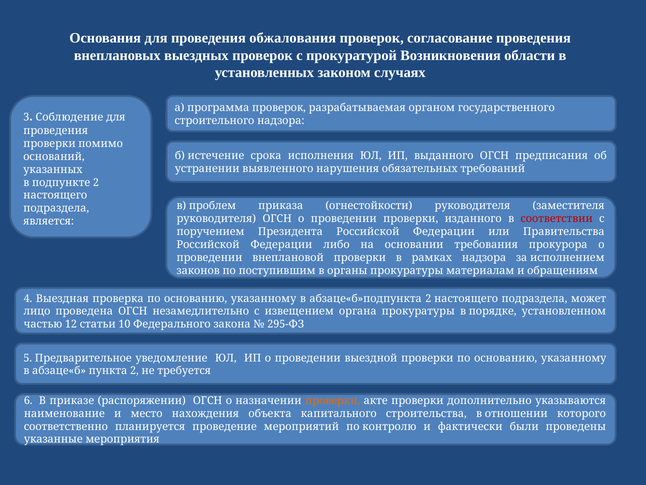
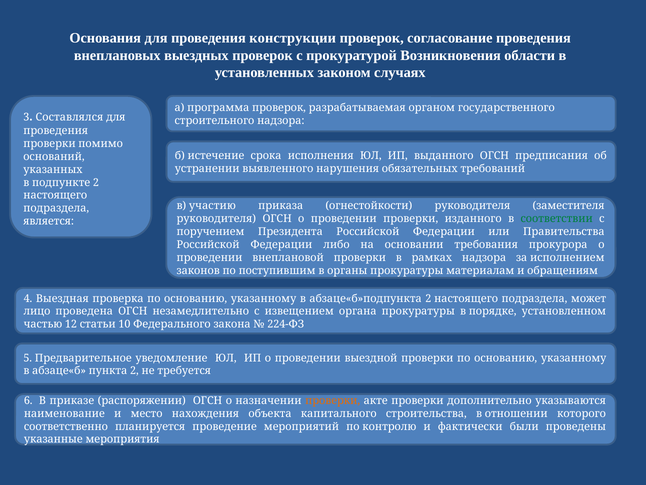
обжалования: обжалования -> конструкции (293, 38)
Соблюдение: Соблюдение -> Составлялся (69, 117)
проблем: проблем -> участию (212, 206)
соответствии colour: red -> green (557, 219)
295-ФЗ: 295-ФЗ -> 224-ФЗ (286, 324)
